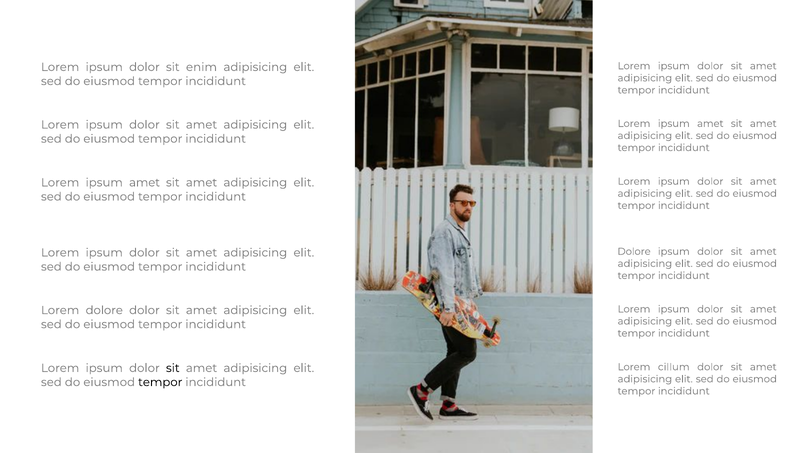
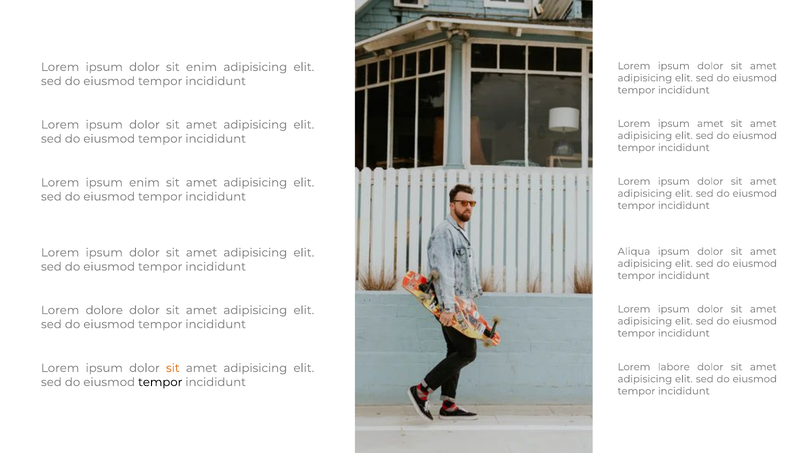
amet: amet -> enim (144, 182)
Dolore: Dolore -> Aliqua (634, 251)
cillum: cillum -> labore (674, 367)
sit colour: black -> orange (173, 368)
